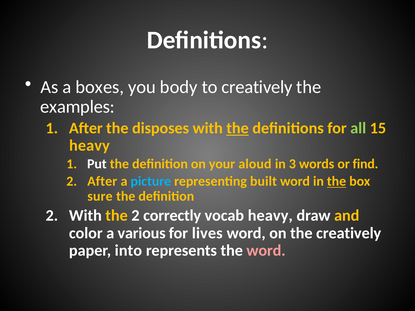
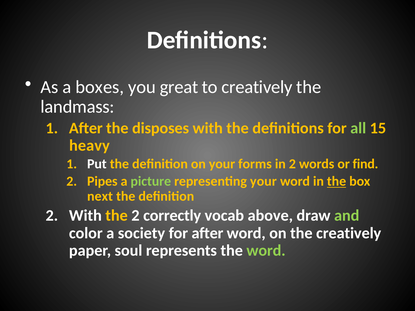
body: body -> great (179, 87)
examples: examples -> landmass (77, 107)
the underline: present -> none (238, 128)
aloud: aloud -> forms (255, 164)
in 3: 3 -> 2 (292, 164)
2 After: After -> Pipes (102, 182)
picture colour: light blue -> light green (151, 182)
representing built: built -> your (263, 182)
sure: sure -> next (100, 196)
vocab heavy: heavy -> above (270, 216)
and colour: yellow -> light green (347, 216)
various: various -> society (141, 233)
for lives: lives -> after (207, 233)
into: into -> soul (128, 251)
word colour: pink -> light green (266, 251)
